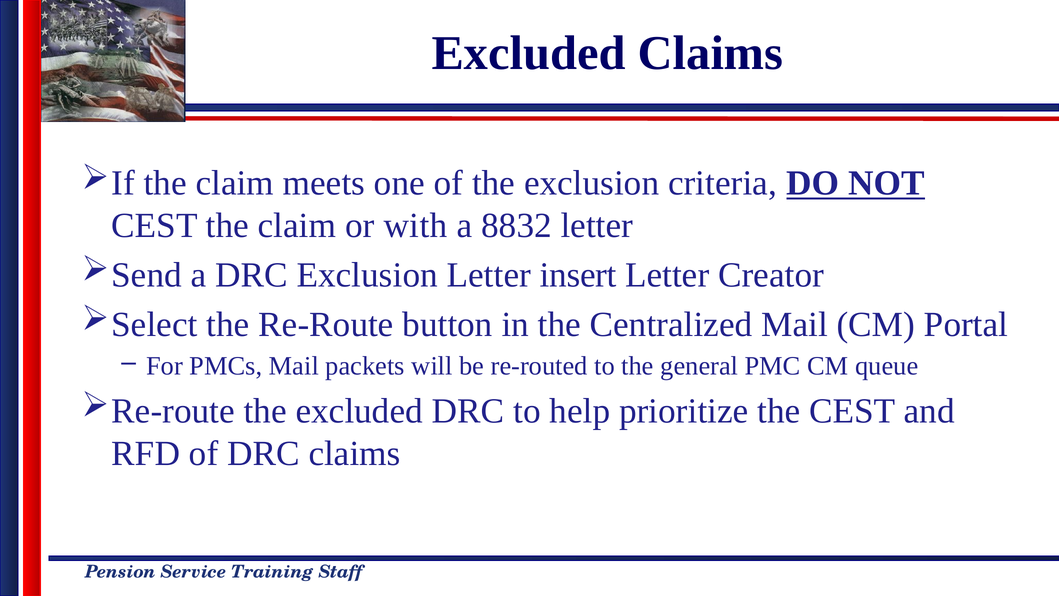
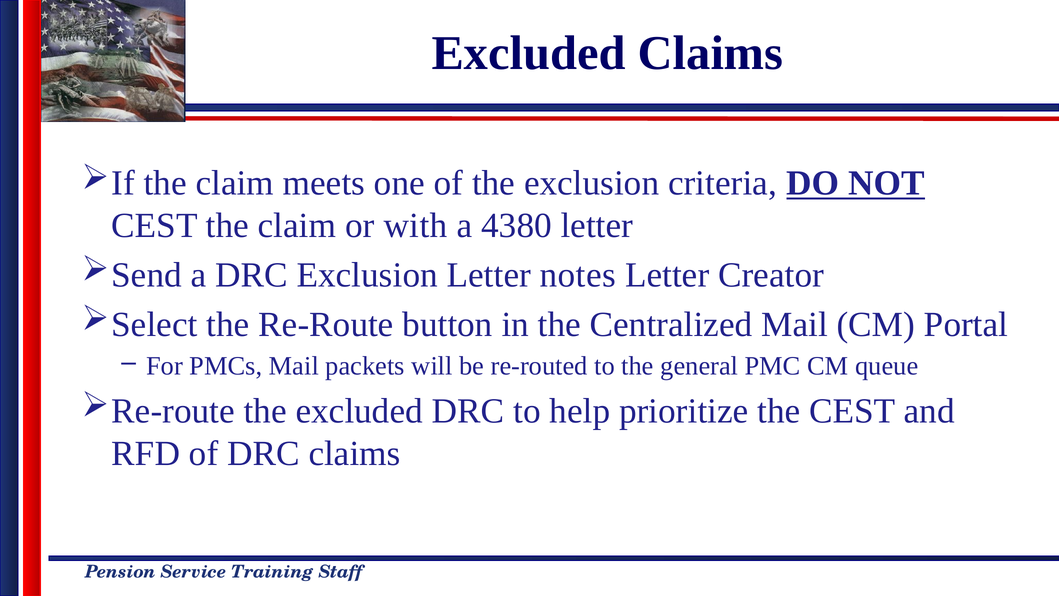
8832: 8832 -> 4380 (517, 225)
insert: insert -> notes (578, 275)
